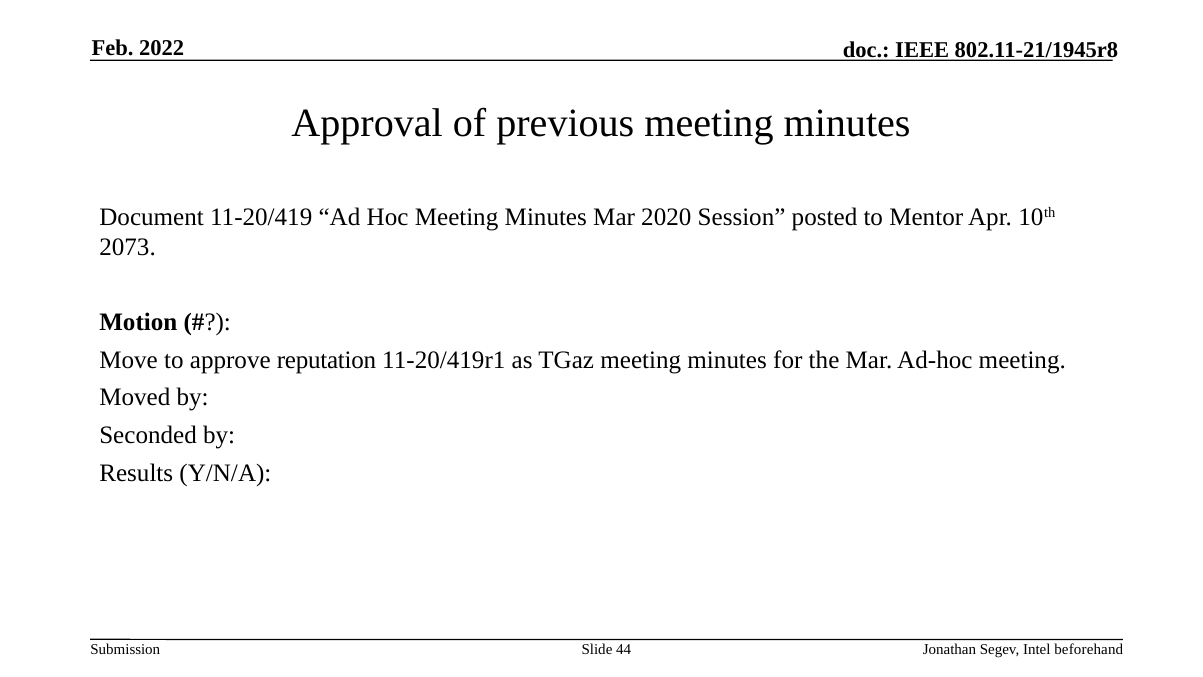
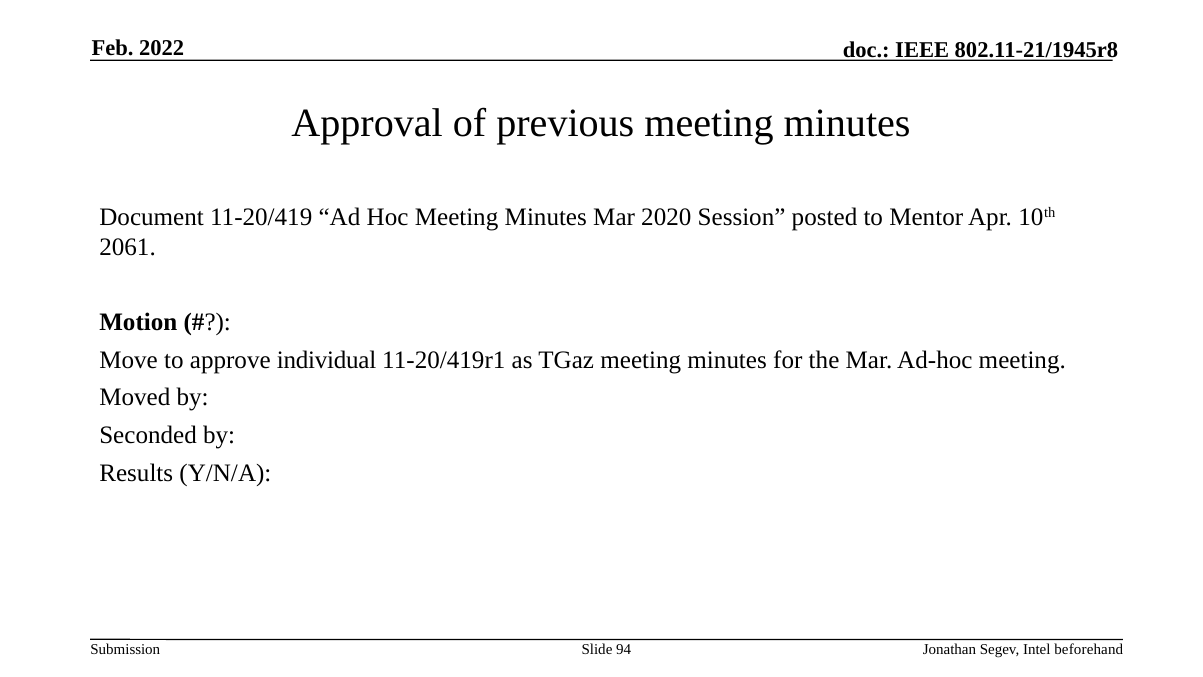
2073: 2073 -> 2061 (128, 247)
reputation: reputation -> individual (327, 360)
44: 44 -> 94 (624, 649)
